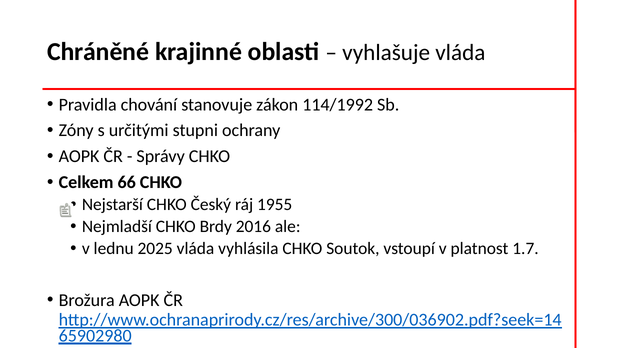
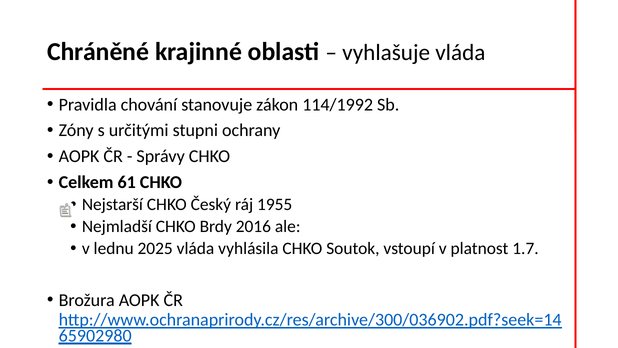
66: 66 -> 61 (127, 182)
